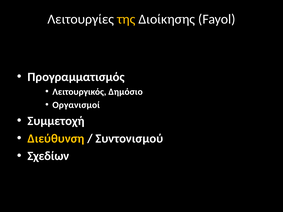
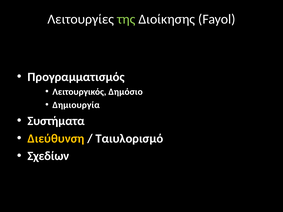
της colour: yellow -> light green (126, 19)
Οργανισμοί: Οργανισμοί -> Δημιουργία (76, 105)
Συμμετοχή: Συμμετοχή -> Συστήματα (56, 121)
Συντονισμού: Συντονισμού -> Ταιυλορισμό (129, 139)
